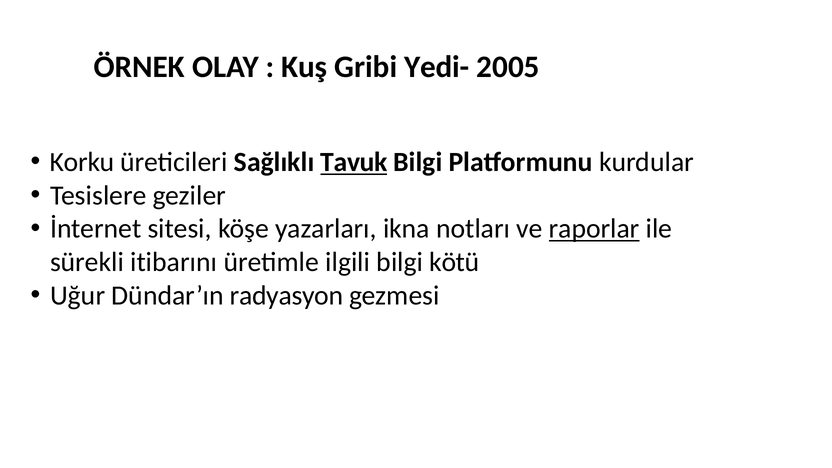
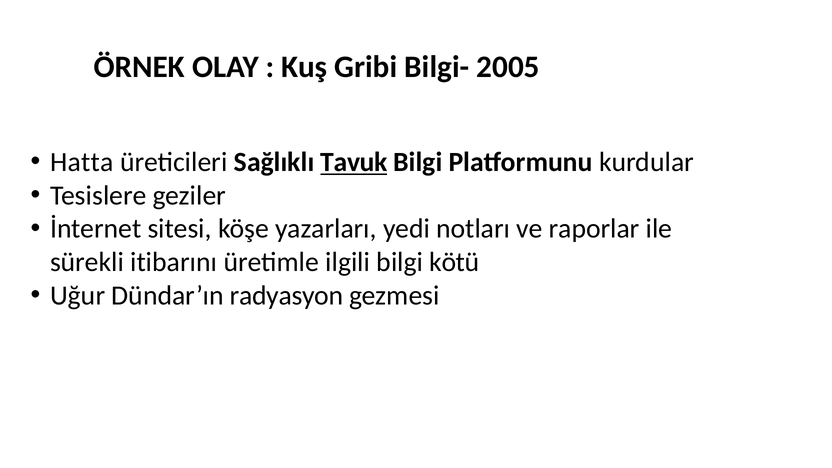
Yedi-: Yedi- -> Bilgi- (437, 67)
Korku: Korku -> Hatta (82, 162)
ikna: ikna -> yedi (406, 229)
raporlar underline: present -> none (594, 229)
